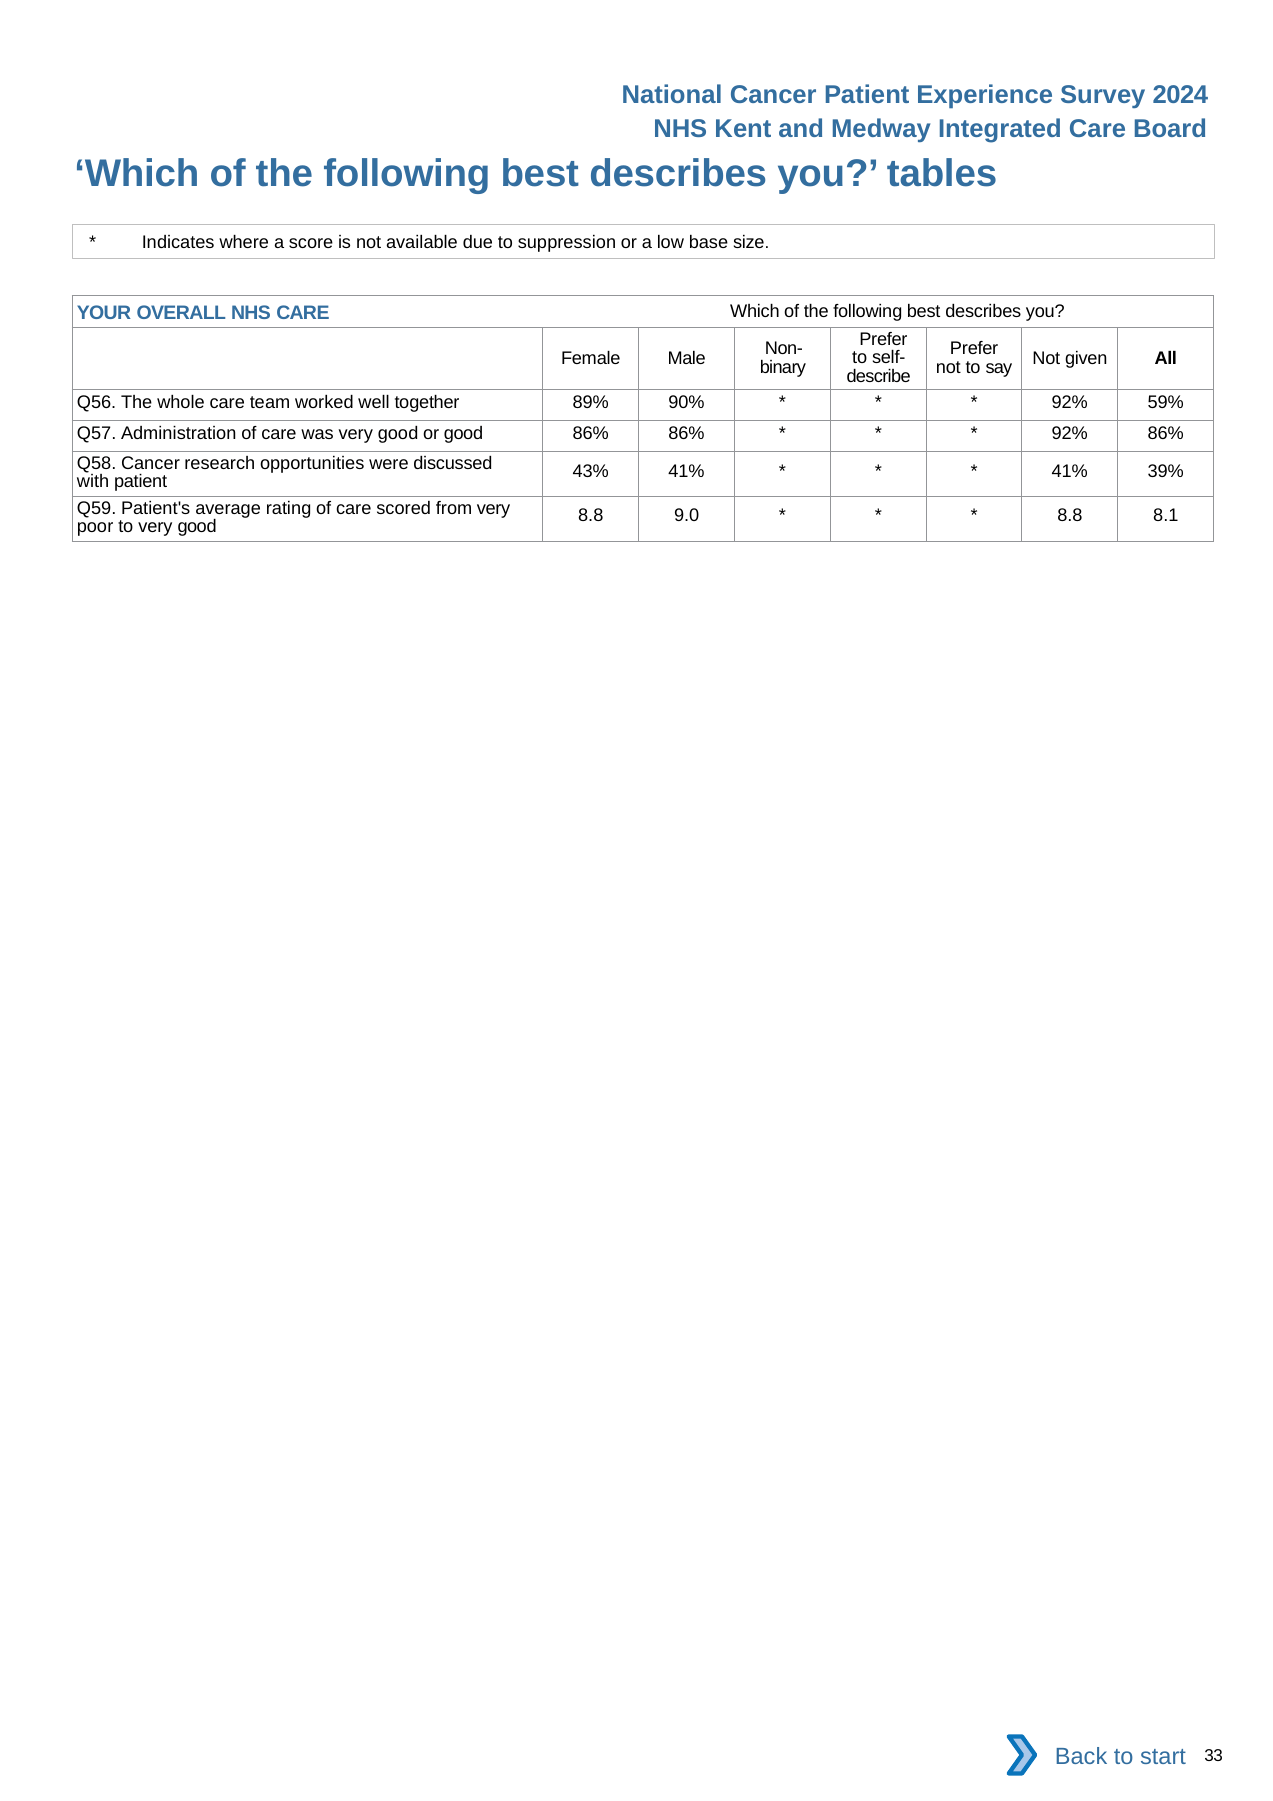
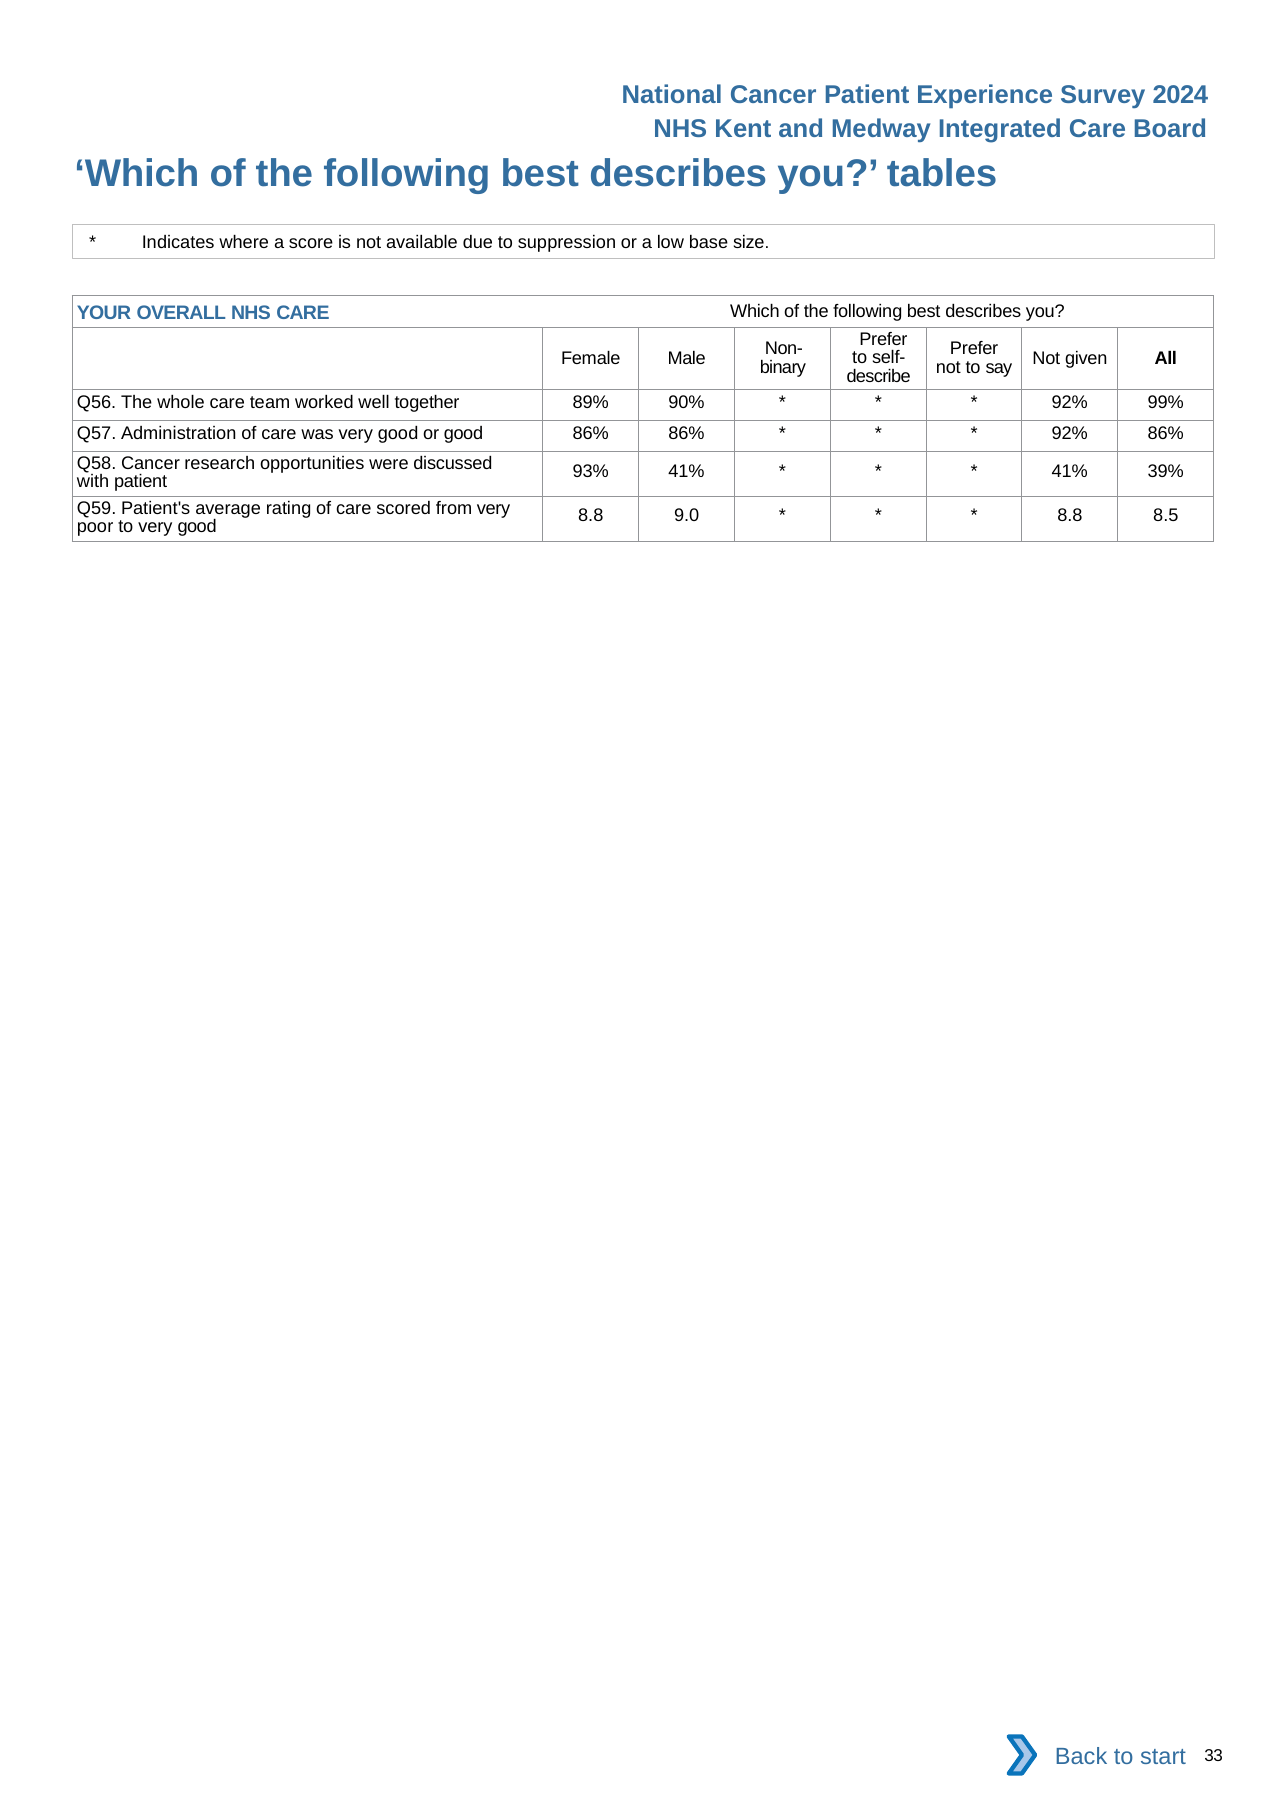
59%: 59% -> 99% (1166, 402)
43%: 43% -> 93% (591, 471)
8.1: 8.1 -> 8.5 (1166, 516)
